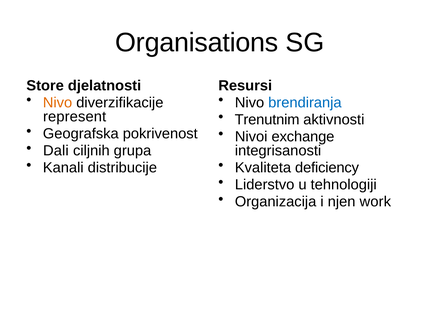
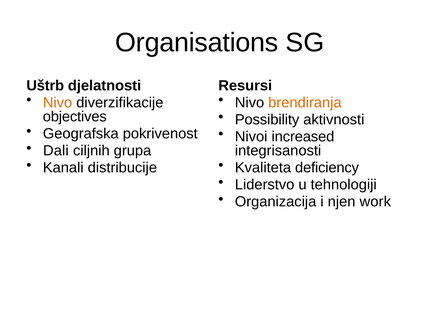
Store: Store -> Uštrb (45, 86)
brendiranja colour: blue -> orange (305, 103)
represent: represent -> objectives (75, 117)
Trenutnim: Trenutnim -> Possibility (267, 120)
exchange: exchange -> increased (303, 137)
